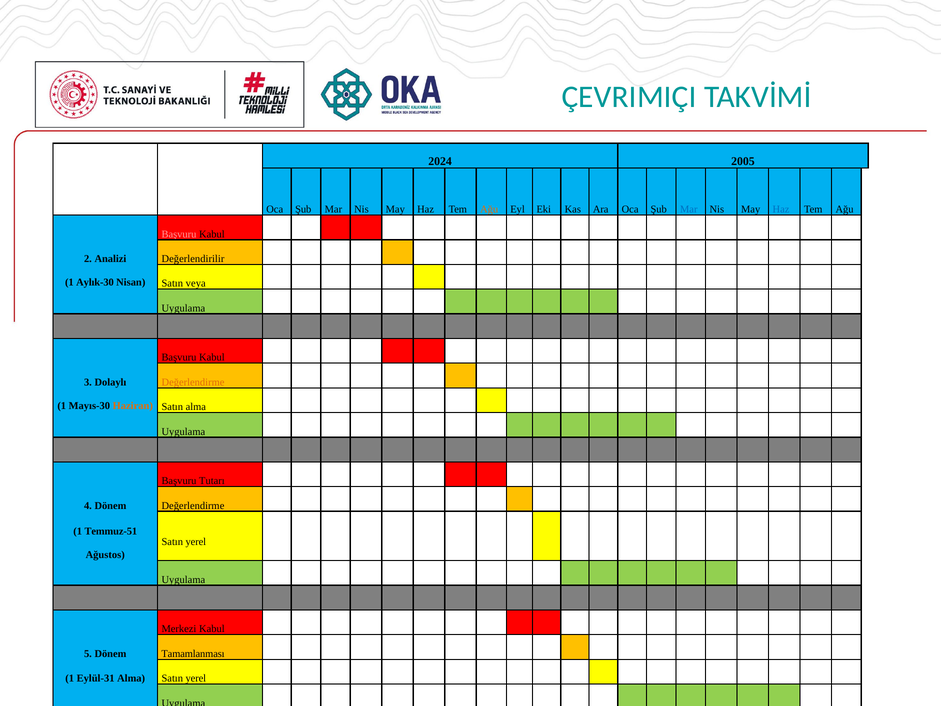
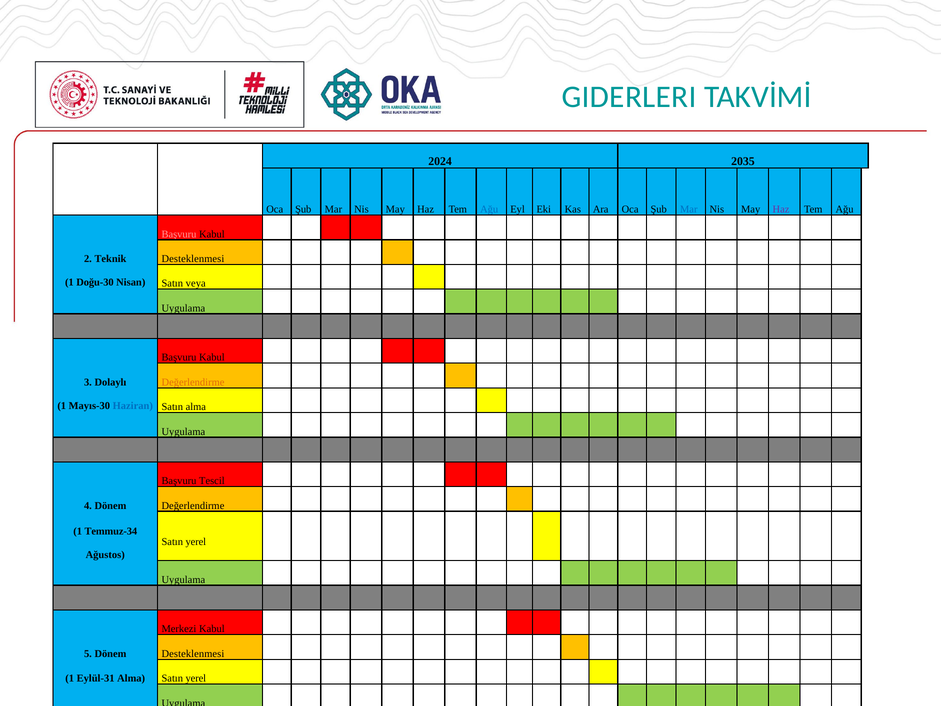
ÇEVRIMIÇI: ÇEVRIMIÇI -> GIDERLERI (629, 97)
2005: 2005 -> 2035 (743, 161)
Ağu colour: orange -> blue (489, 209)
Haz colour: blue -> purple (781, 209)
Analizi: Analizi -> Teknik (110, 259)
Değerlendirilir: Değerlendirilir -> Desteklenmesi (193, 259)
Aylık-30: Aylık-30 -> Doğu-30 (95, 282)
Haziran colour: orange -> blue (133, 406)
Tutarı: Tutarı -> Tescil (212, 481)
Temmuz-51: Temmuz-51 -> Temmuz-34 (111, 531)
Dönem Tamamlanması: Tamamlanması -> Desteklenmesi (193, 653)
